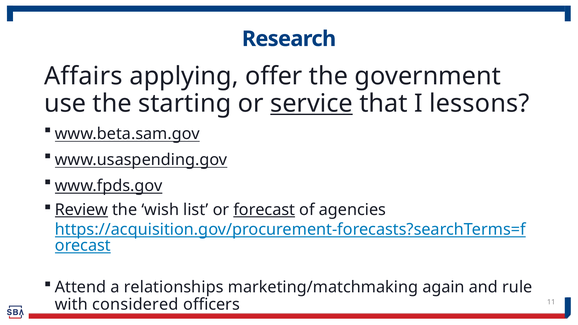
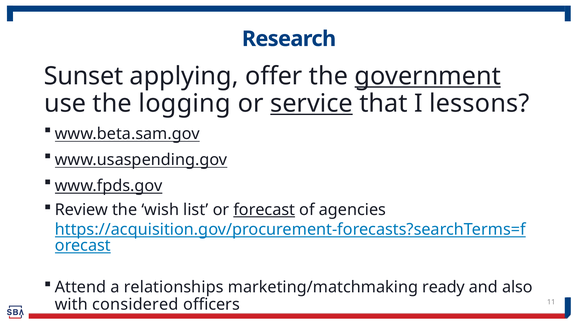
Affairs: Affairs -> Sunset (84, 76)
government underline: none -> present (428, 76)
starting: starting -> logging (185, 103)
Review underline: present -> none (81, 210)
again: again -> ready (444, 287)
rule: rule -> also (517, 287)
